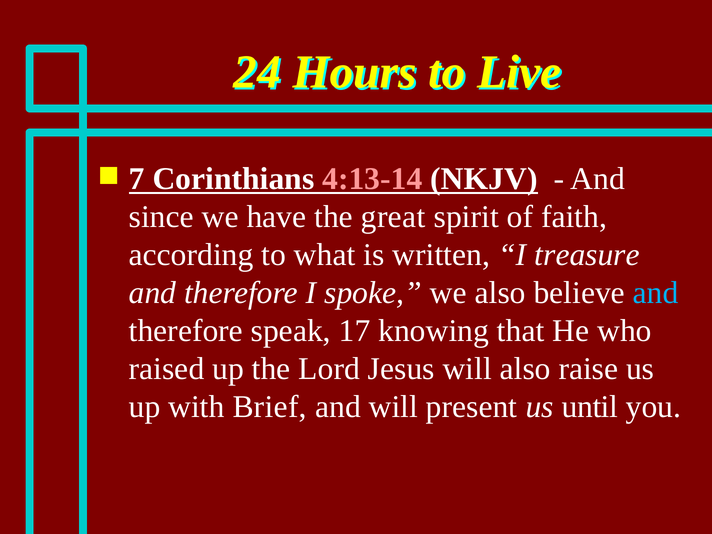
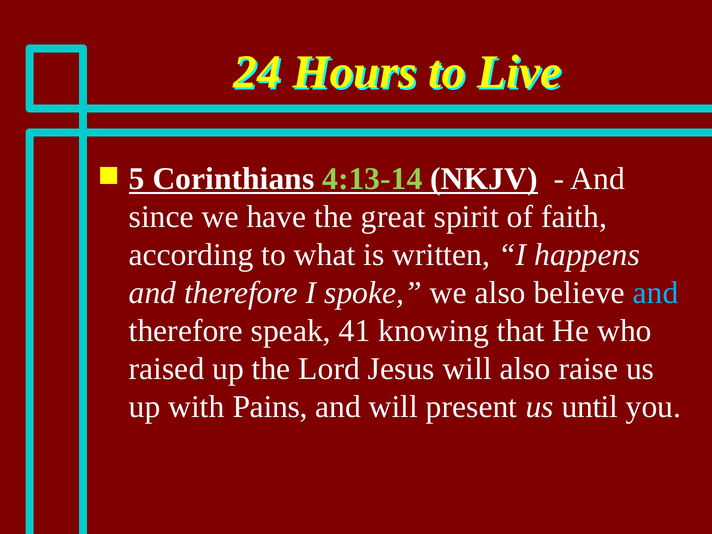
7: 7 -> 5 (137, 179)
4:13-14 colour: pink -> light green (372, 179)
treasure: treasure -> happens (587, 255)
17: 17 -> 41 (355, 331)
Brief: Brief -> Pains (270, 407)
